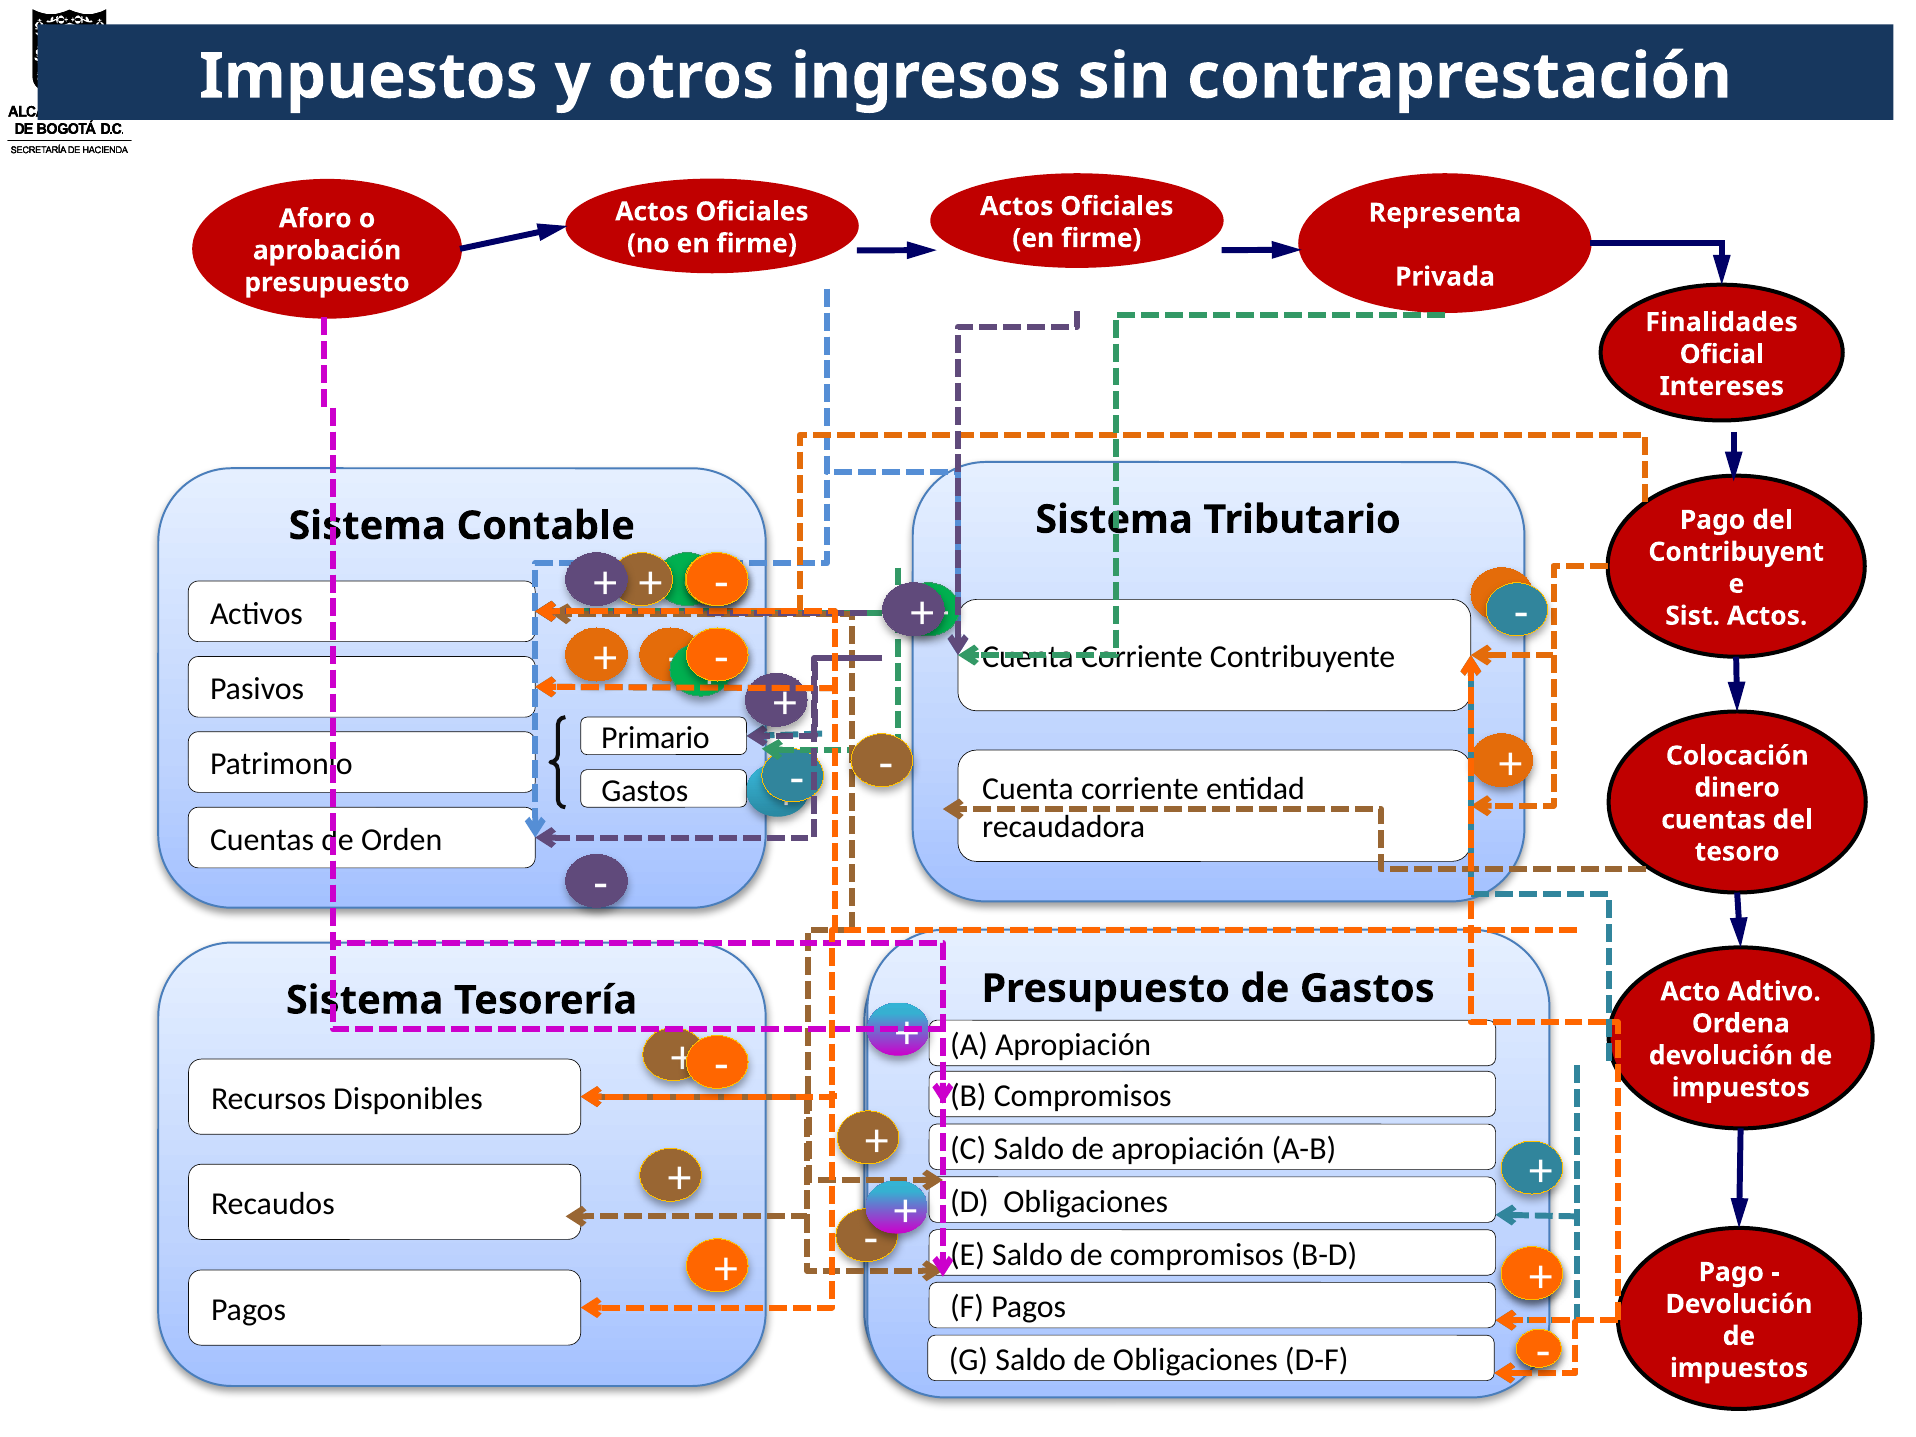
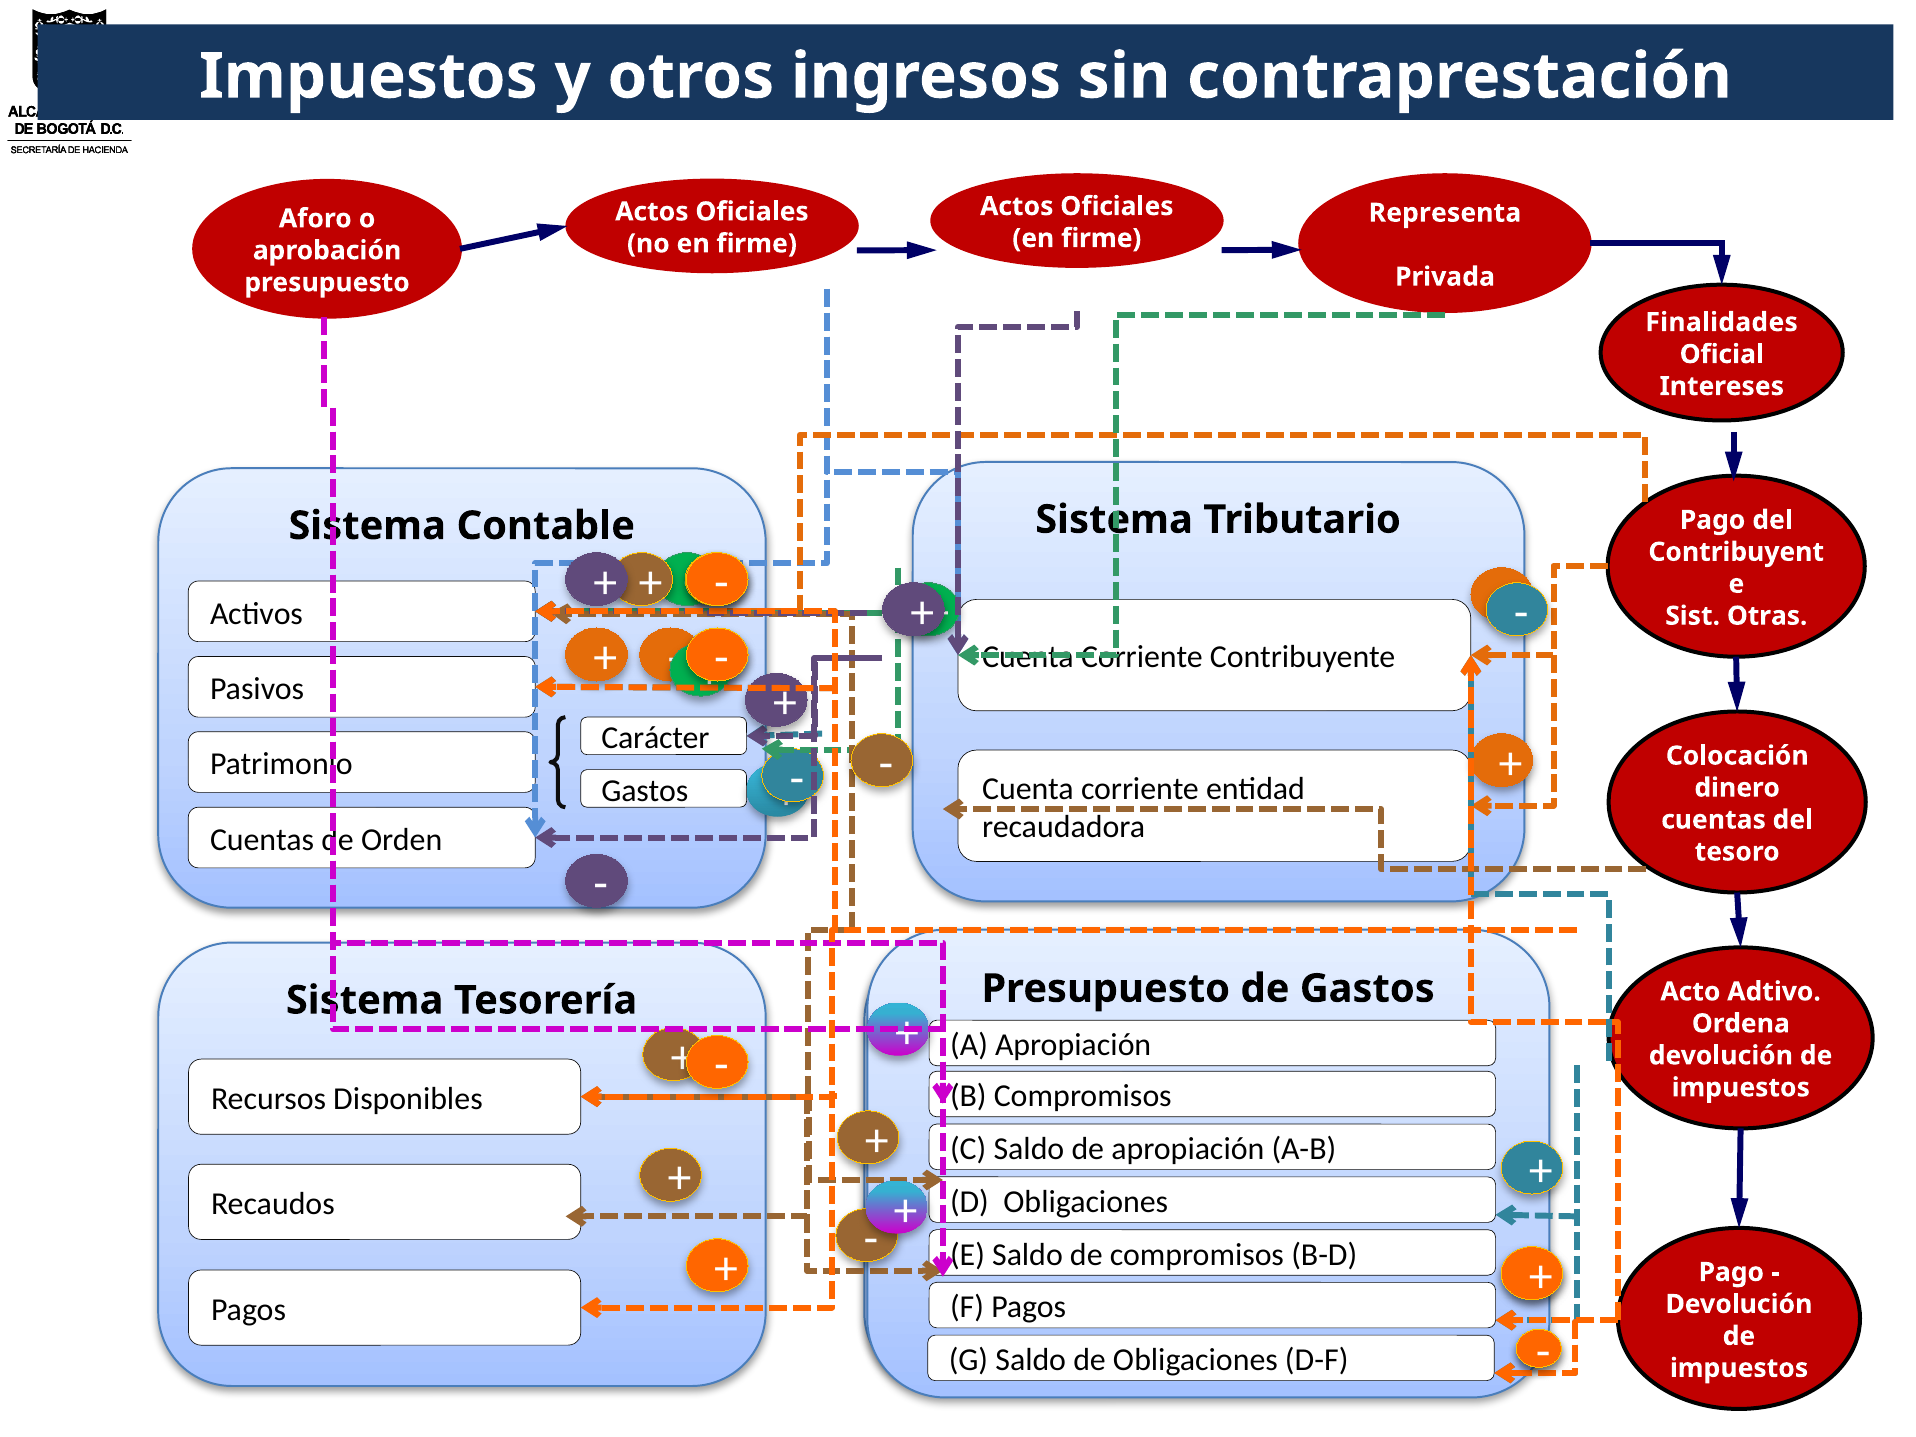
Sist Actos: Actos -> Otras (1767, 616)
Primario: Primario -> Carácter (655, 738)
